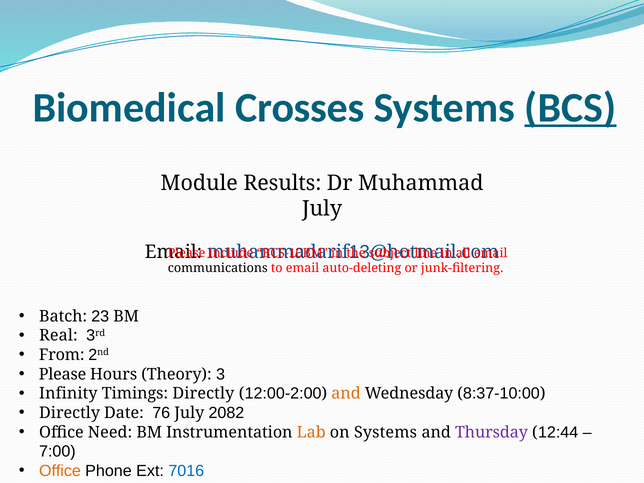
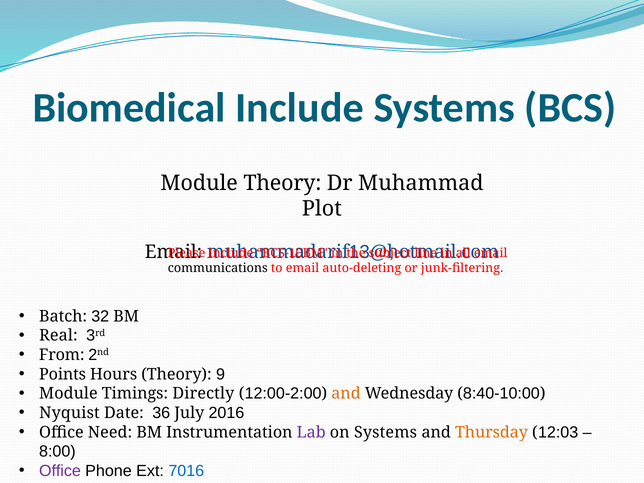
Biomedical Crosses: Crosses -> Include (299, 108)
BCS underline: present -> none (570, 108)
Module Results: Results -> Theory (282, 183)
July: July -> Plot (322, 209)
23: 23 -> 32 (100, 316)
Please: Please -> Points (63, 374)
Theory 3: 3 -> 9 (220, 374)
Infinity: Infinity -> Module (68, 394)
8:37-10:00: 8:37-10:00 -> 8:40-10:00 (501, 394)
Directly: Directly -> Nyquist (69, 413)
76: 76 -> 36 (161, 413)
2082: 2082 -> 2016 (226, 413)
Lab colour: orange -> purple (311, 432)
Thursday colour: purple -> orange (491, 432)
12:44: 12:44 -> 12:03 (558, 432)
7:00: 7:00 -> 8:00 (57, 452)
Office colour: orange -> purple (60, 471)
